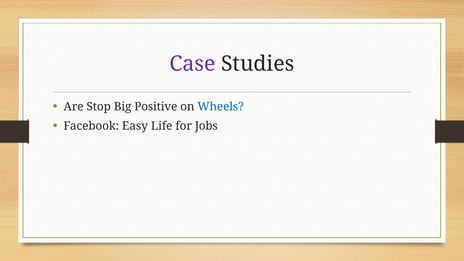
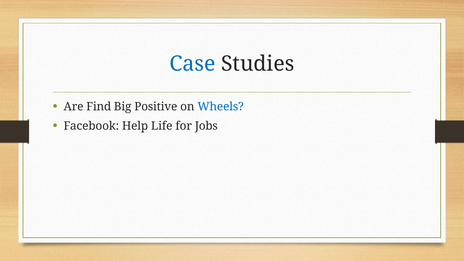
Case colour: purple -> blue (192, 64)
Stop: Stop -> Find (99, 107)
Easy: Easy -> Help (135, 126)
